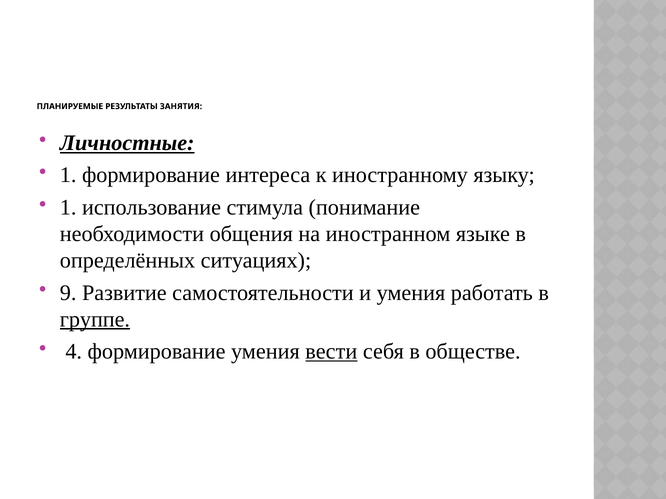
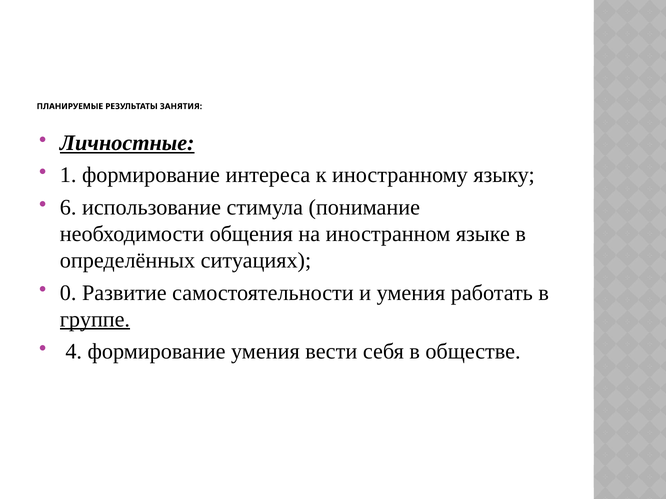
1: 1 -> 6 (68, 207)
9: 9 -> 0 (68, 293)
вести underline: present -> none (331, 352)
